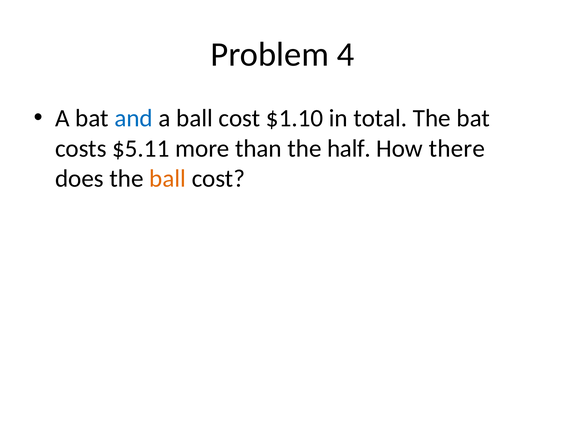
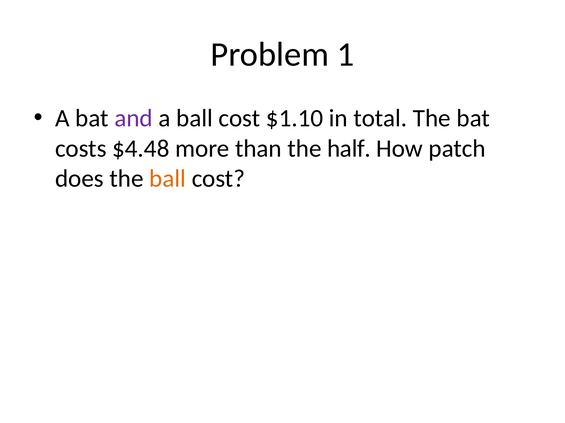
4: 4 -> 1 (345, 55)
and colour: blue -> purple (134, 119)
$5.11: $5.11 -> $4.48 (141, 149)
there: there -> patch (457, 149)
